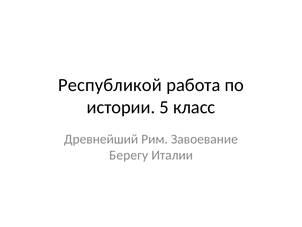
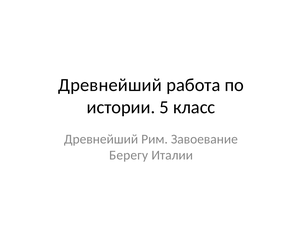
Республикой: Республикой -> Древнейший (110, 85)
